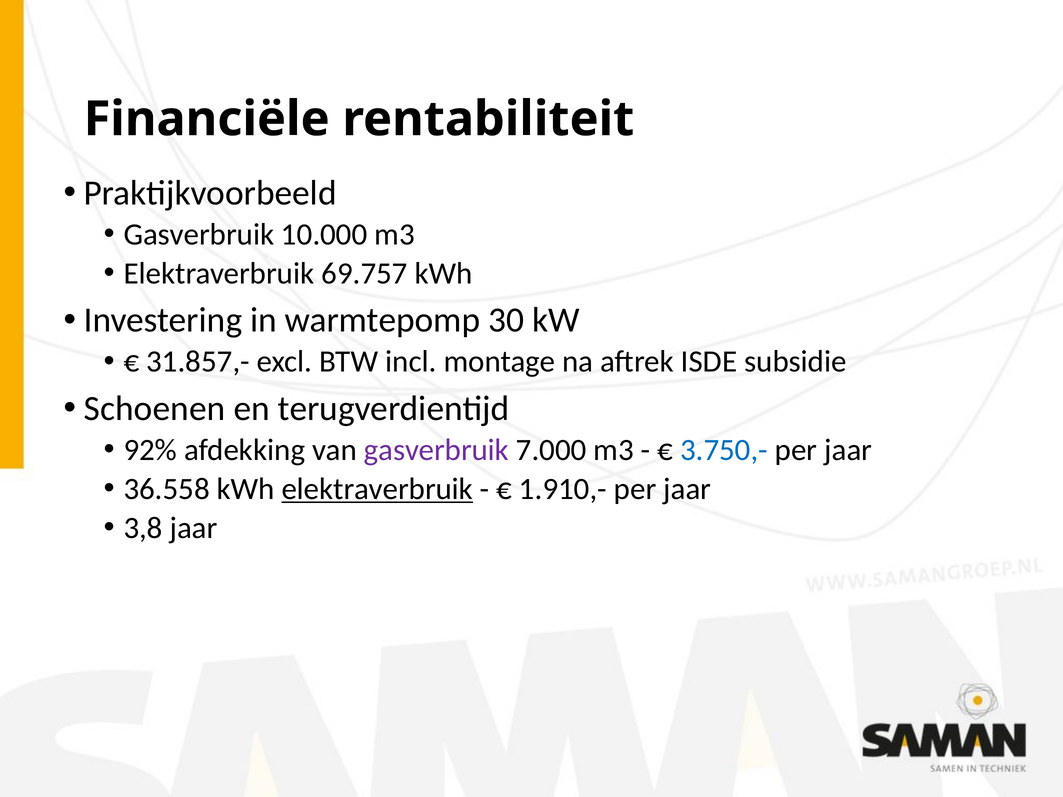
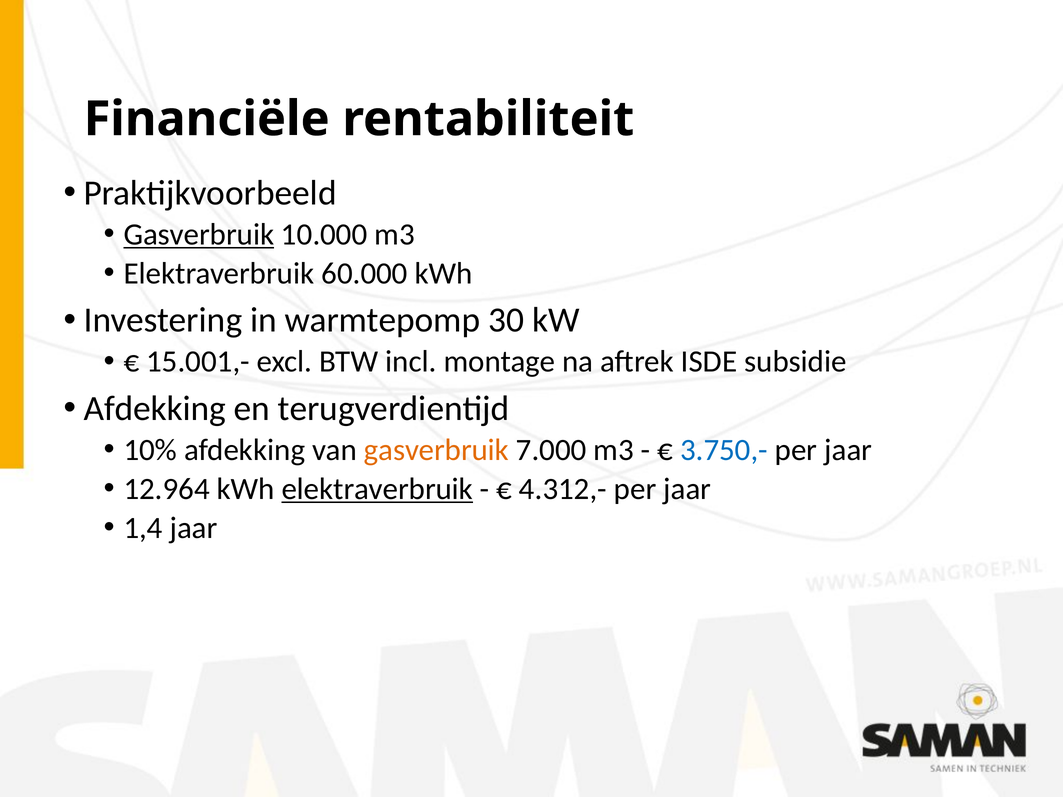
Gasverbruik underline: none -> present (199, 234)
69.757: 69.757 -> 60.000 (365, 273)
31.857,-: 31.857,- -> 15.001,- (198, 362)
Schoenen: Schoenen -> Afdekking (155, 409)
92%: 92% -> 10% (150, 450)
gasverbruik colour: purple -> orange (436, 450)
36.558: 36.558 -> 12.964 (167, 489)
1.910,-: 1.910,- -> 4.312,- (563, 489)
3,8: 3,8 -> 1,4 (143, 528)
